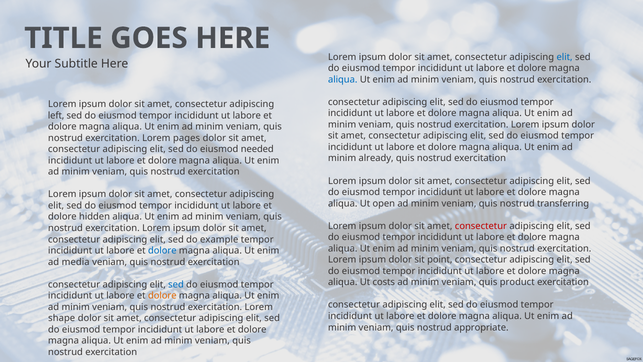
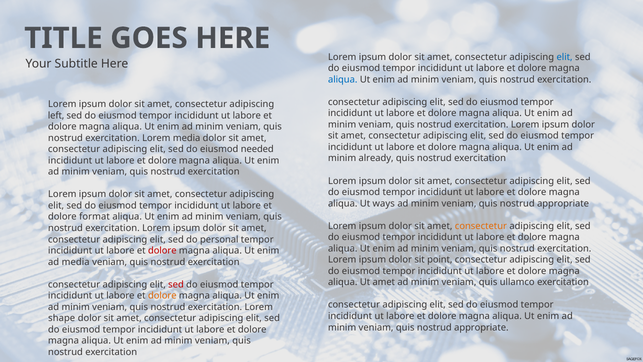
Lorem pages: pages -> media (187, 138)
open: open -> ways (384, 203)
transferring: transferring -> appropriate (563, 203)
hidden: hidden -> format (94, 217)
consectetur colour: red -> orange (481, 226)
example: example -> personal (219, 239)
dolore colour: blue -> red (162, 250)
Ut costs: costs -> amet (384, 282)
product: product -> ullamco (517, 282)
sed colour: blue -> red (176, 284)
